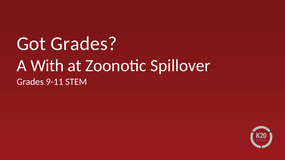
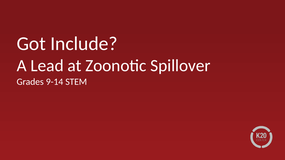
Got Grades: Grades -> Include (84, 44)
With: With -> Lead (47, 66)
9-11: 9-11 -> 9-14 (55, 82)
